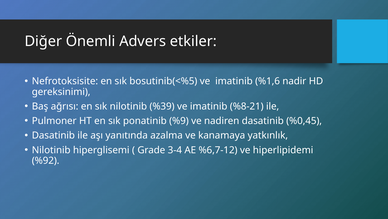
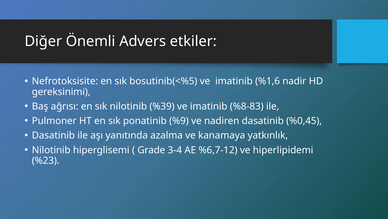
%8-21: %8-21 -> %8-83 (247, 106)
%92: %92 -> %23 (46, 160)
